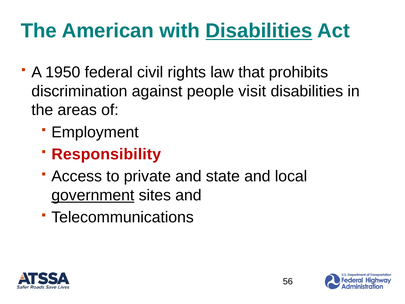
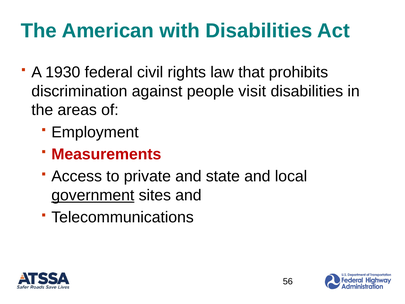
Disabilities underline: present -> none (259, 31)
1950: 1950 -> 1930 (63, 72)
Responsibility: Responsibility -> Measurements (106, 154)
